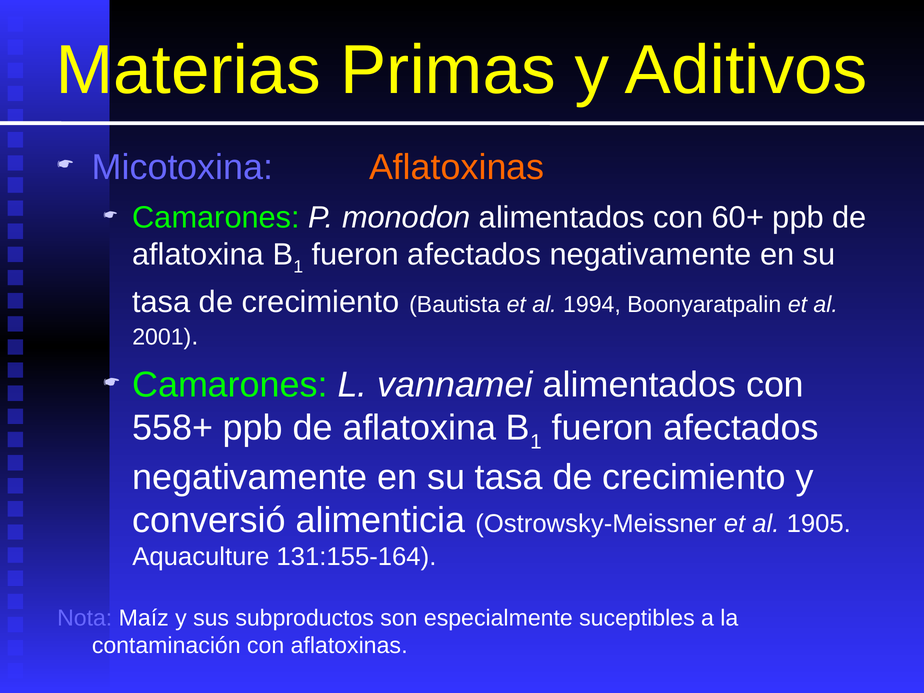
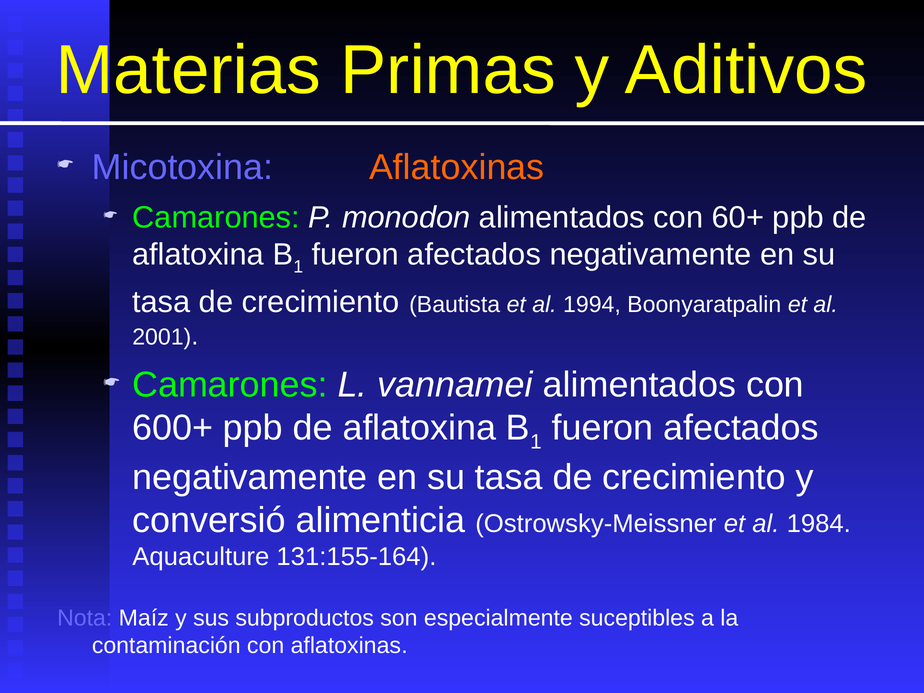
558+: 558+ -> 600+ (173, 428)
1905: 1905 -> 1984 (819, 524)
